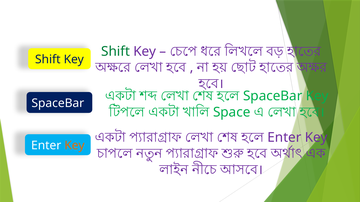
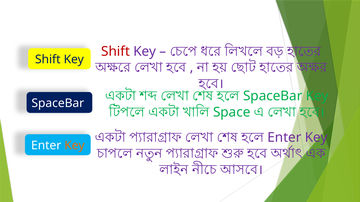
Shift colour: green -> red (116, 51)
